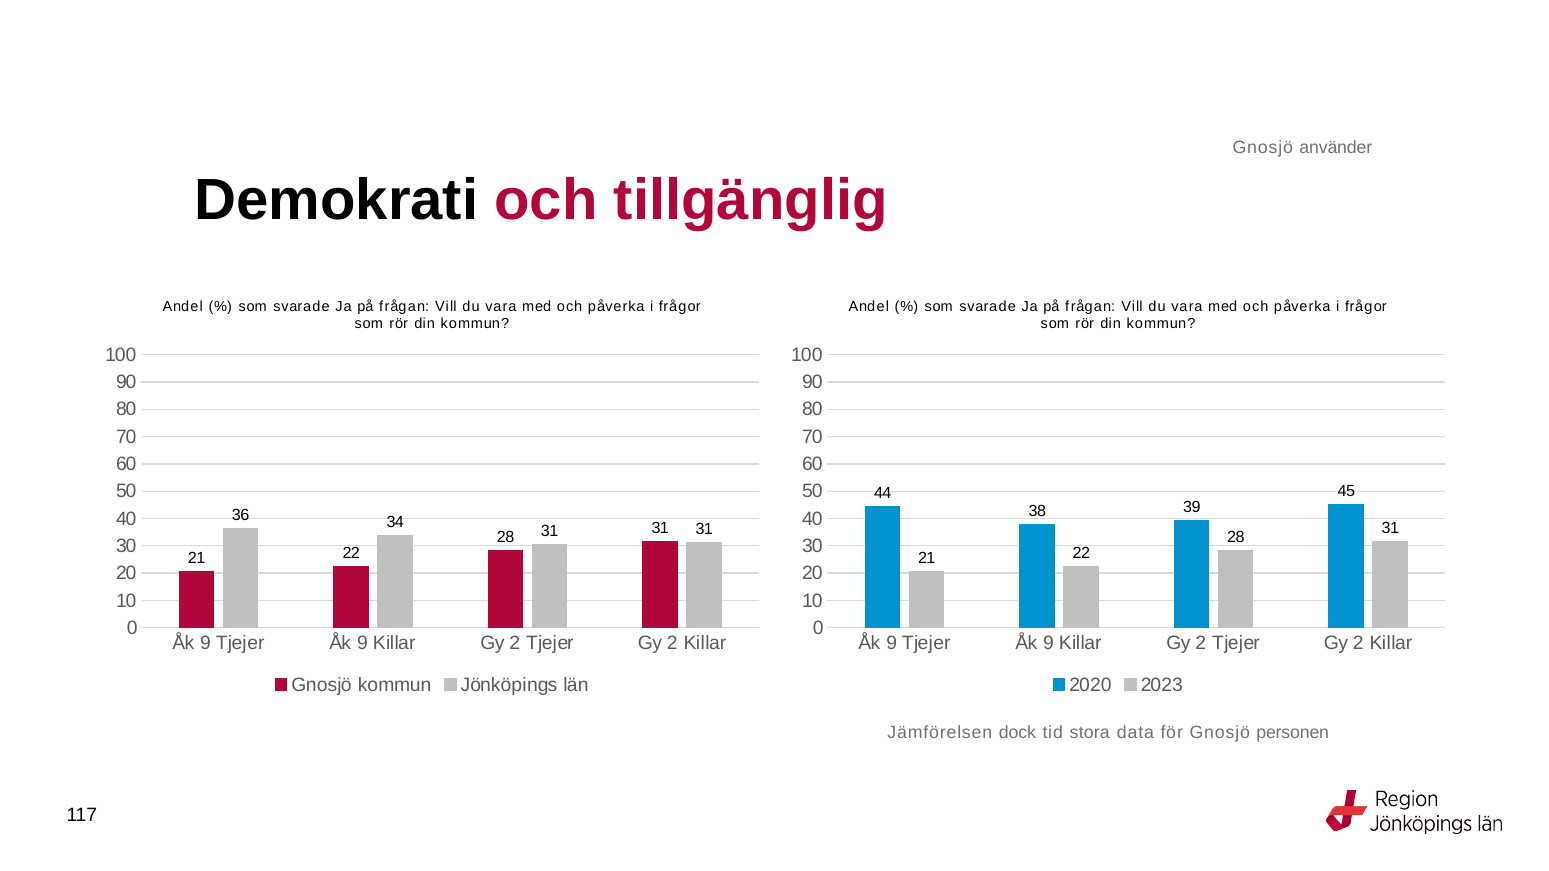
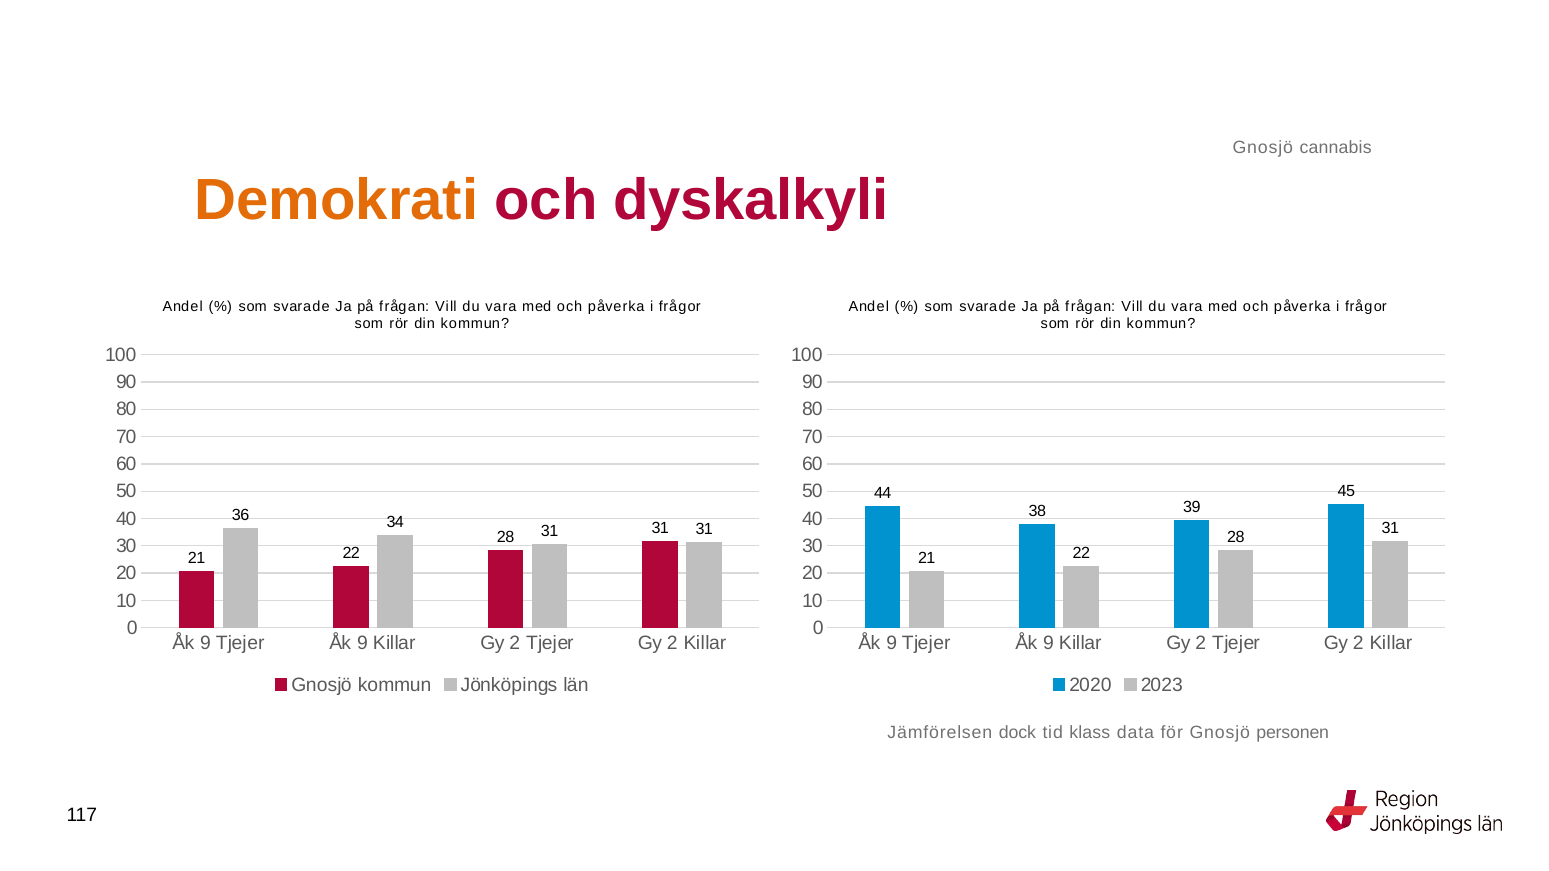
använder: använder -> cannabis (1336, 147)
Demokrati colour: black -> orange (336, 201)
tillgänglig: tillgänglig -> dyskalkyli (751, 201)
stora: stora -> klass (1090, 733)
